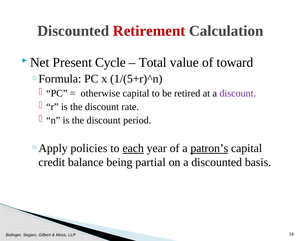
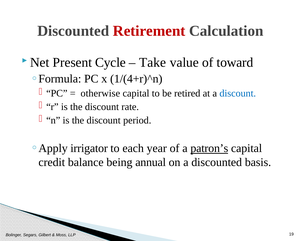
Total: Total -> Take (153, 62)
1/(5+r)^n: 1/(5+r)^n -> 1/(4+r)^n (136, 79)
discount colour: purple -> blue (238, 93)
policies: policies -> irrigator (89, 148)
each underline: present -> none (133, 148)
partial: partial -> annual (151, 162)
